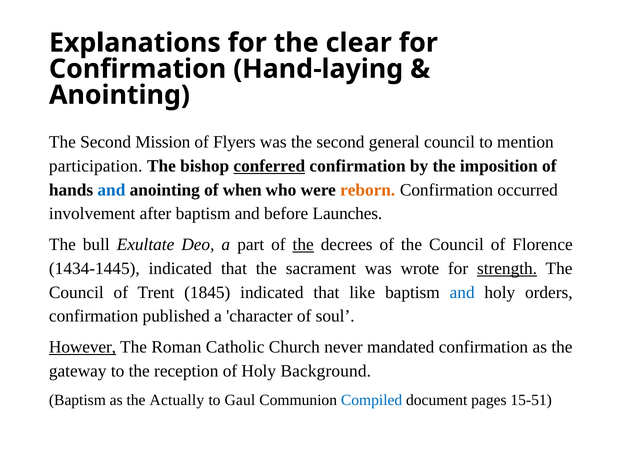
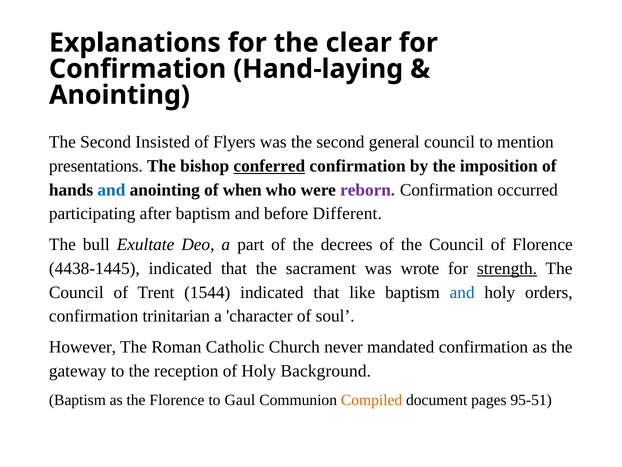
Mission: Mission -> Insisted (163, 142)
participation: participation -> presentations (96, 166)
reborn colour: orange -> purple (368, 190)
involvement: involvement -> participating (92, 214)
Launches: Launches -> Different (347, 214)
the underline: present -> none (303, 244)
1434-1445: 1434-1445 -> 4438-1445 (94, 268)
1845: 1845 -> 1544 (207, 292)
published: published -> trinitarian (176, 316)
However underline: present -> none (83, 347)
the Actually: Actually -> Florence (177, 400)
Compiled colour: blue -> orange (372, 400)
15-51: 15-51 -> 95-51 (531, 400)
